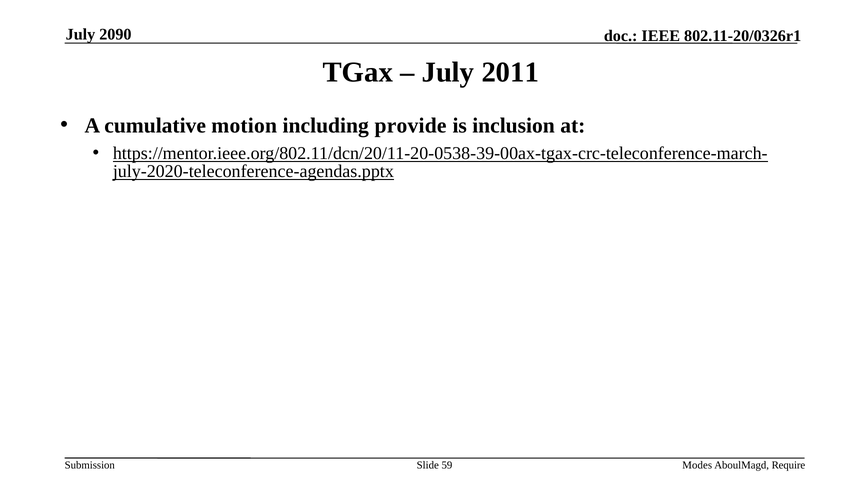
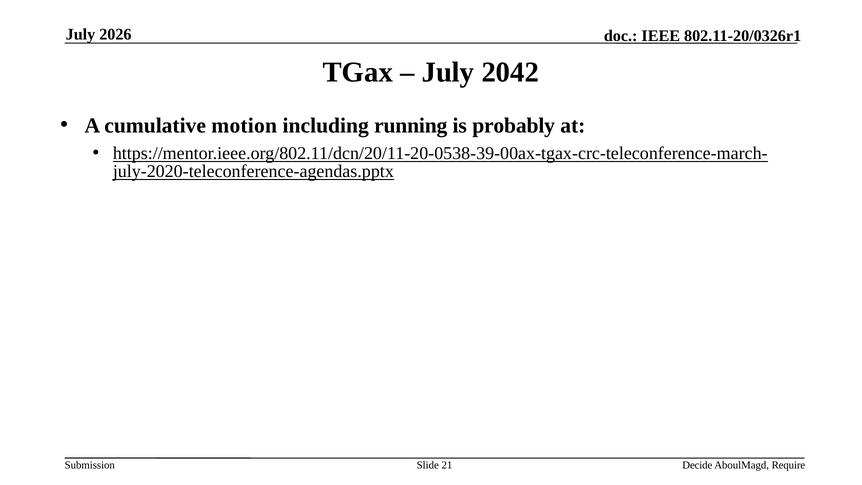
2090: 2090 -> 2026 (115, 34)
2011: 2011 -> 2042 (510, 72)
provide: provide -> running (411, 125)
inclusion: inclusion -> probably (514, 125)
59: 59 -> 21 (447, 465)
Modes: Modes -> Decide (697, 465)
